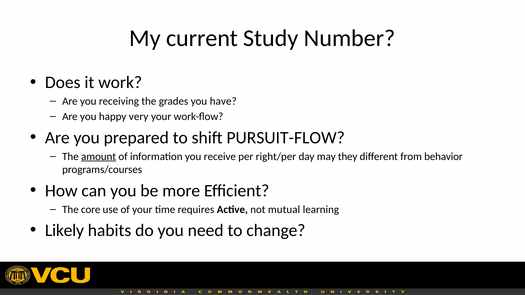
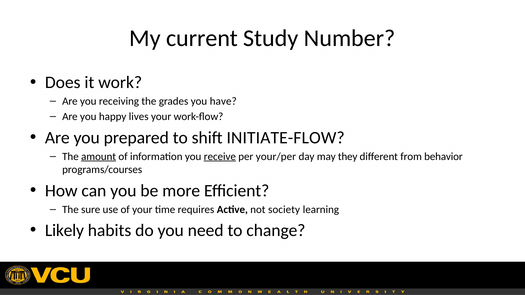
very: very -> lives (139, 117)
PURSUIT-FLOW: PURSUIT-FLOW -> INITIATE-FLOW (286, 138)
receive underline: none -> present (220, 157)
right/per: right/per -> your/per (276, 157)
core: core -> sure (91, 210)
mutual: mutual -> society (284, 210)
